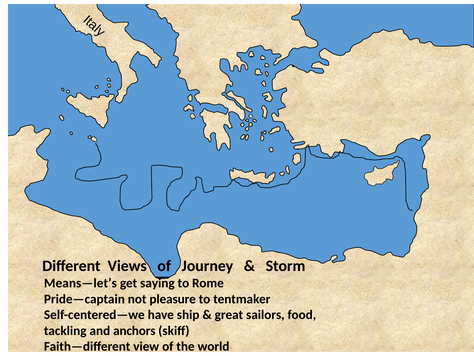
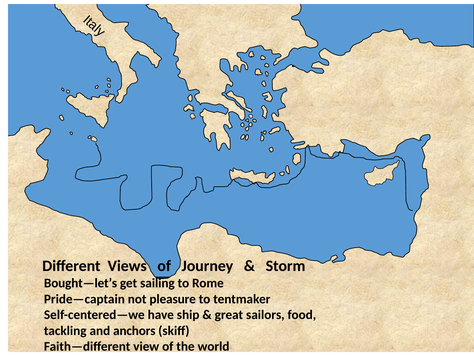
Means—let’s: Means—let’s -> Bought—let’s (81, 283)
saying: saying -> sailing (157, 283)
